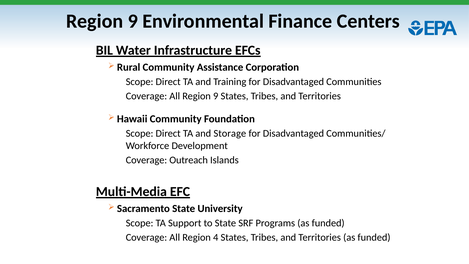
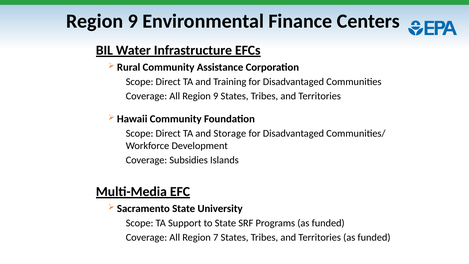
Outreach: Outreach -> Subsidies (189, 160)
4: 4 -> 7 (216, 237)
